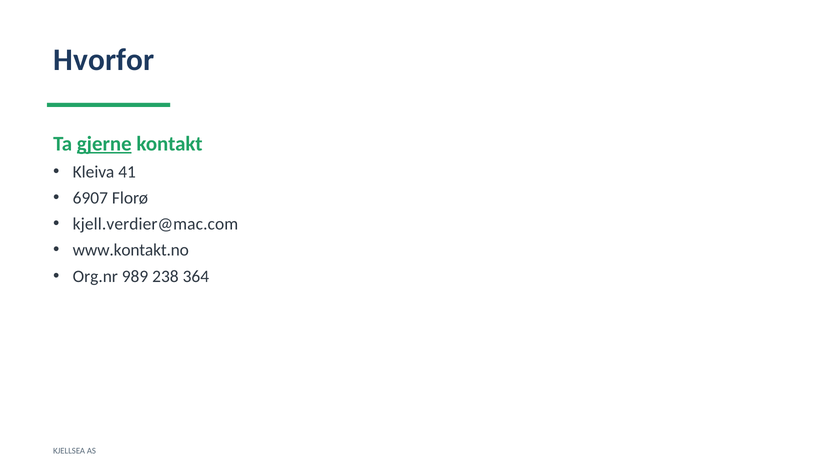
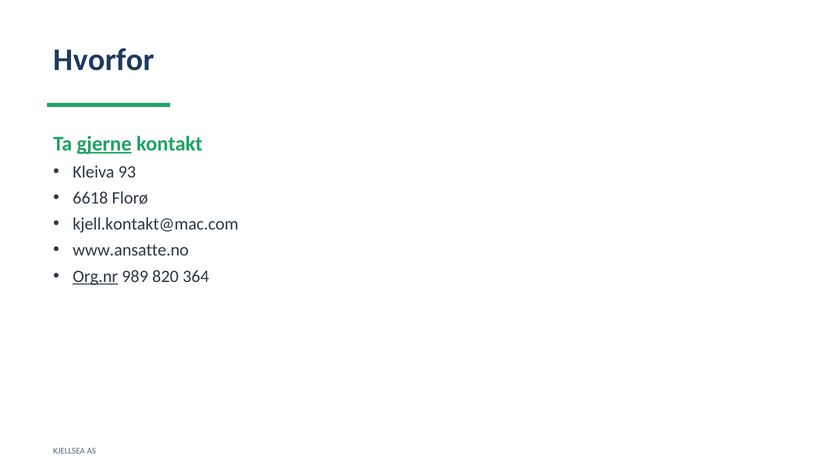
41: 41 -> 93 (127, 172)
6907: 6907 -> 6618 (90, 198)
kjell.verdier@mac.com: kjell.verdier@mac.com -> kjell.kontakt@mac.com (156, 224)
www.kontakt.no: www.kontakt.no -> www.ansatte.no (131, 250)
Org.nr underline: none -> present (95, 276)
238: 238 -> 820 (165, 276)
